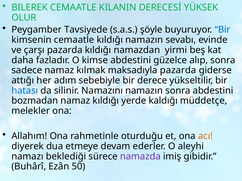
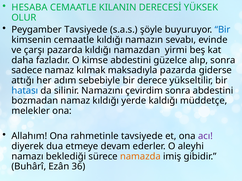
BILEREK: BILEREK -> HESABA (30, 8)
Namazını namazın: namazın -> çevirdim (144, 91)
rahmetinle oturduğu: oturduğu -> tavsiyede (142, 136)
acı colour: orange -> purple (205, 136)
namazda colour: purple -> orange (140, 157)
50: 50 -> 36 (79, 167)
